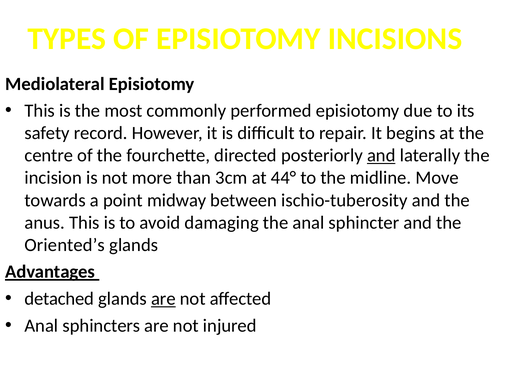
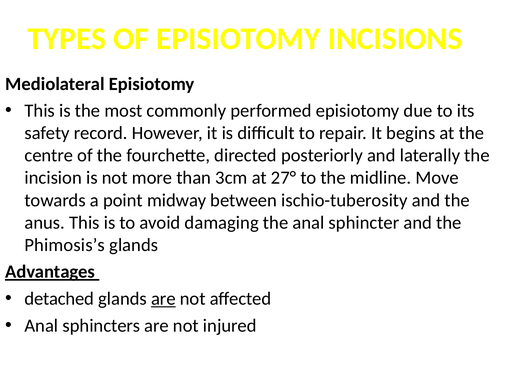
and underline: present -> none (381, 155)
44°: 44° -> 27° (284, 178)
Oriented’s: Oriented’s -> Phimosis’s (65, 245)
